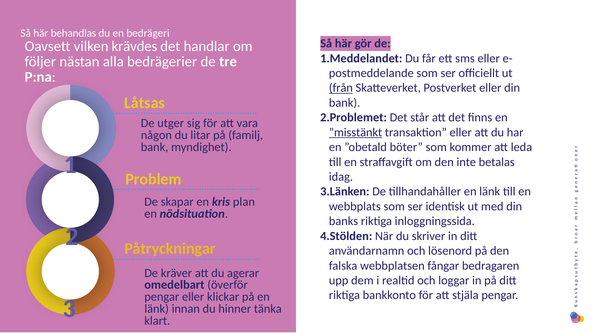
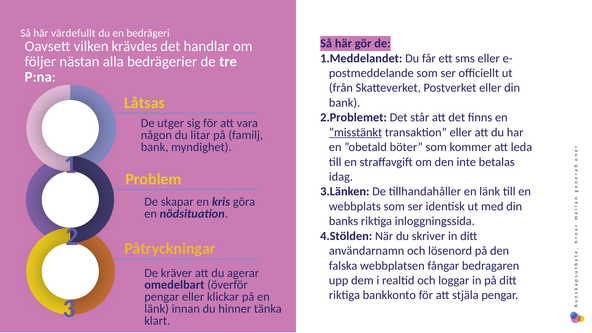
behandlas: behandlas -> värdefullt (73, 33)
från underline: present -> none (341, 88)
plan: plan -> göra (244, 202)
